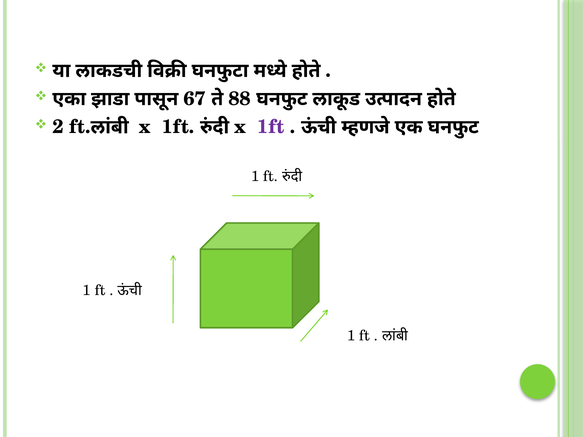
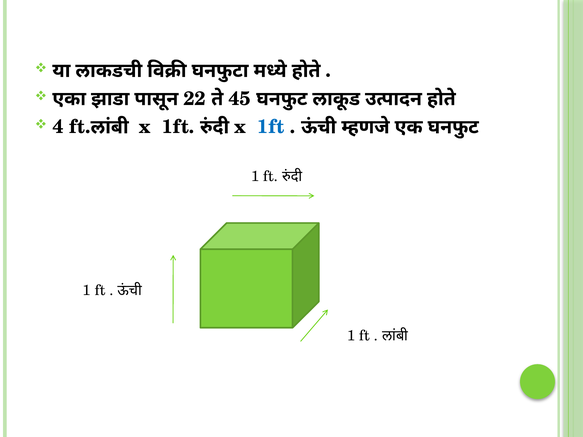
67: 67 -> 22 (195, 99)
88: 88 -> 45 (239, 99)
2: 2 -> 4 (58, 127)
1ft colour: purple -> blue (271, 127)
